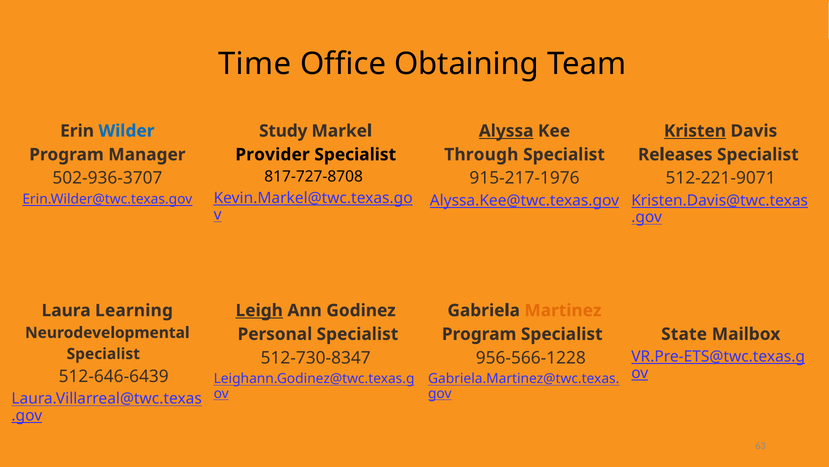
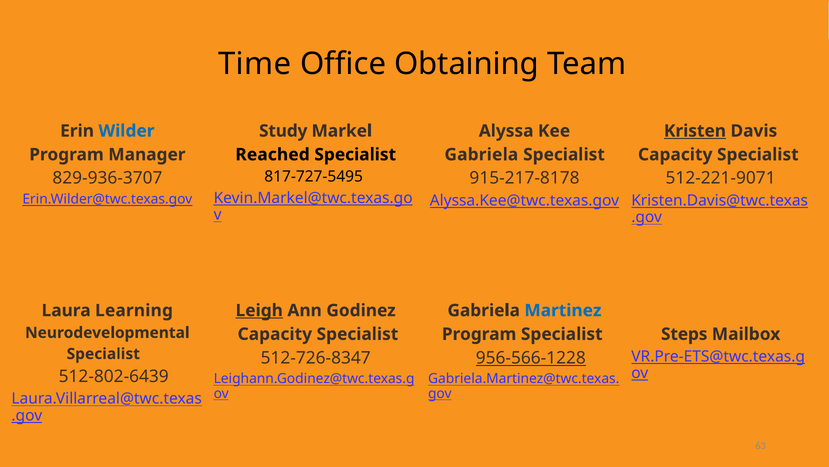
Alyssa underline: present -> none (506, 131)
Provider: Provider -> Reached (273, 154)
Through: Through -> Gabriela (481, 154)
Releases: Releases -> Capacity (675, 154)
817-727-8708: 817-727-8708 -> 817-727-5495 (314, 177)
502-936-3707: 502-936-3707 -> 829-936-3707 (107, 178)
915-217-1976: 915-217-1976 -> 915-217-8178 (525, 178)
Martinez colour: orange -> blue (563, 310)
Personal: Personal -> Capacity (275, 334)
State: State -> Steps (684, 334)
512-730-8347: 512-730-8347 -> 512-726-8347 (316, 357)
956-566-1228 underline: none -> present (531, 357)
512-646-6439: 512-646-6439 -> 512-802-6439 (114, 376)
